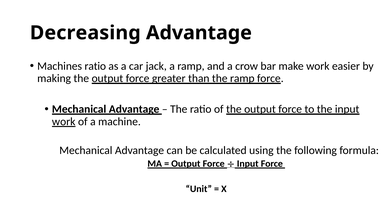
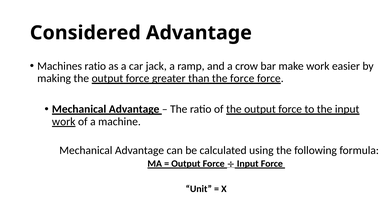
Decreasing: Decreasing -> Considered (85, 33)
the ramp: ramp -> force (242, 79)
